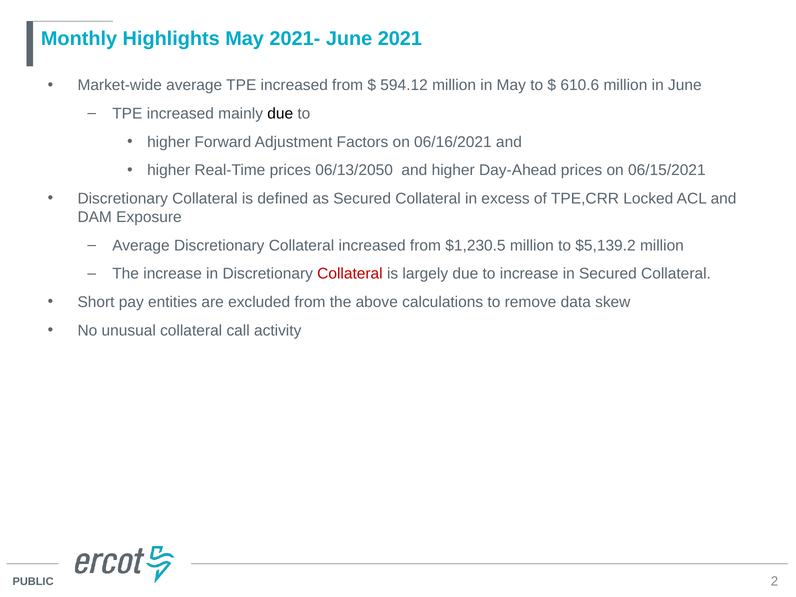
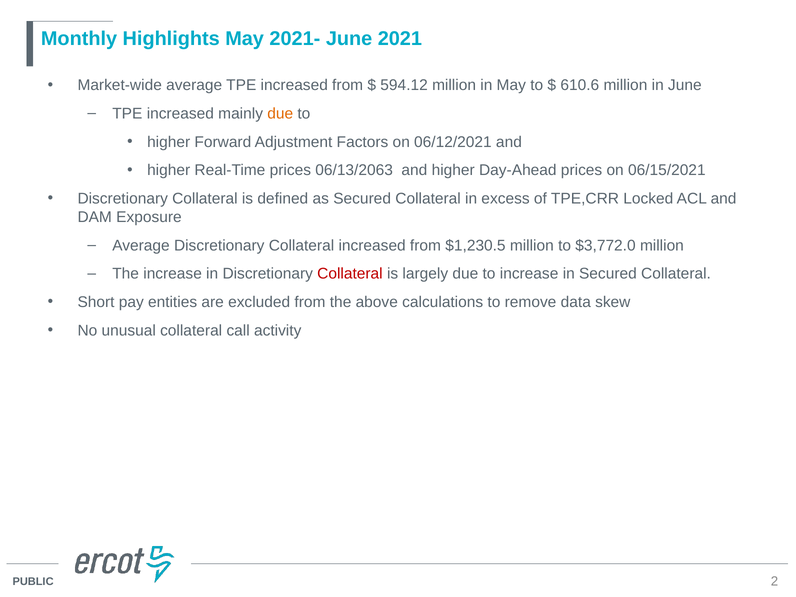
due colour: black -> orange (280, 114)
06/16/2021: 06/16/2021 -> 06/12/2021 (453, 142)
06/13/2050: 06/13/2050 -> 06/13/2063 (354, 170)
$5,139.2: $5,139.2 -> $3,772.0 (606, 245)
